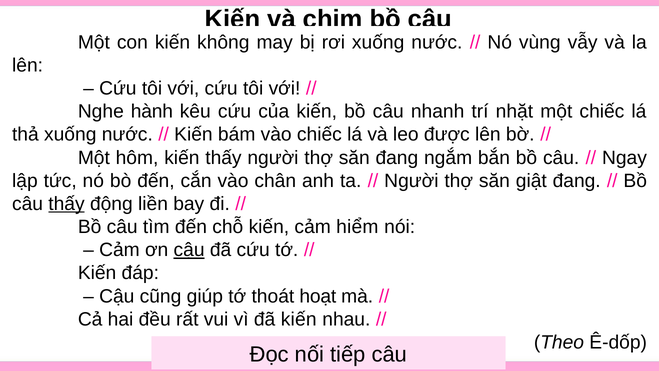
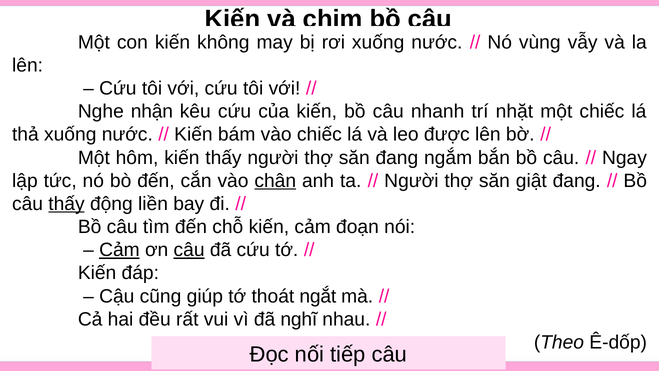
hành: hành -> nhận (152, 111)
chân underline: none -> present (275, 181)
hiểm: hiểm -> đoạn (357, 227)
Cảm underline: none -> present (119, 250)
hoạt: hoạt -> ngắt (318, 296)
đã kiến: kiến -> nghĩ (299, 319)
